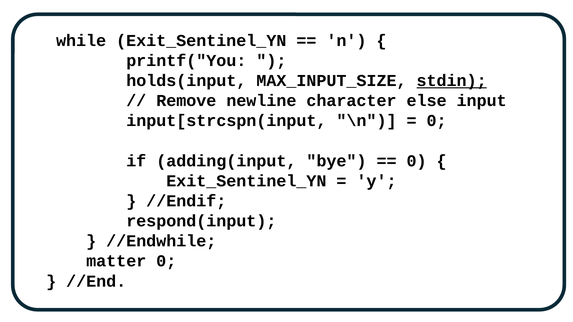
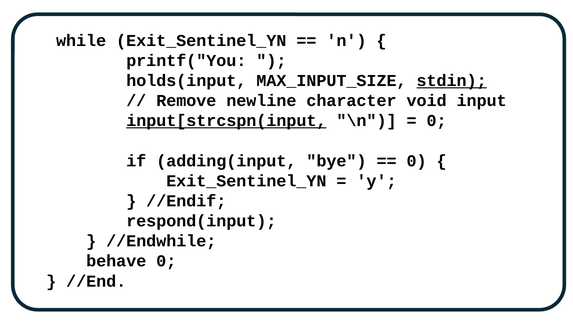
else: else -> void (427, 101)
input[strcspn(input underline: none -> present (226, 121)
matter: matter -> behave (116, 261)
